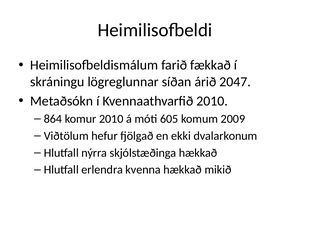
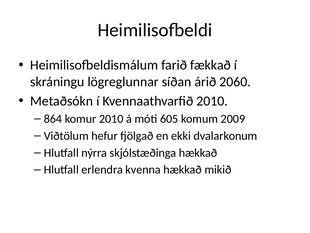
2047: 2047 -> 2060 (235, 82)
